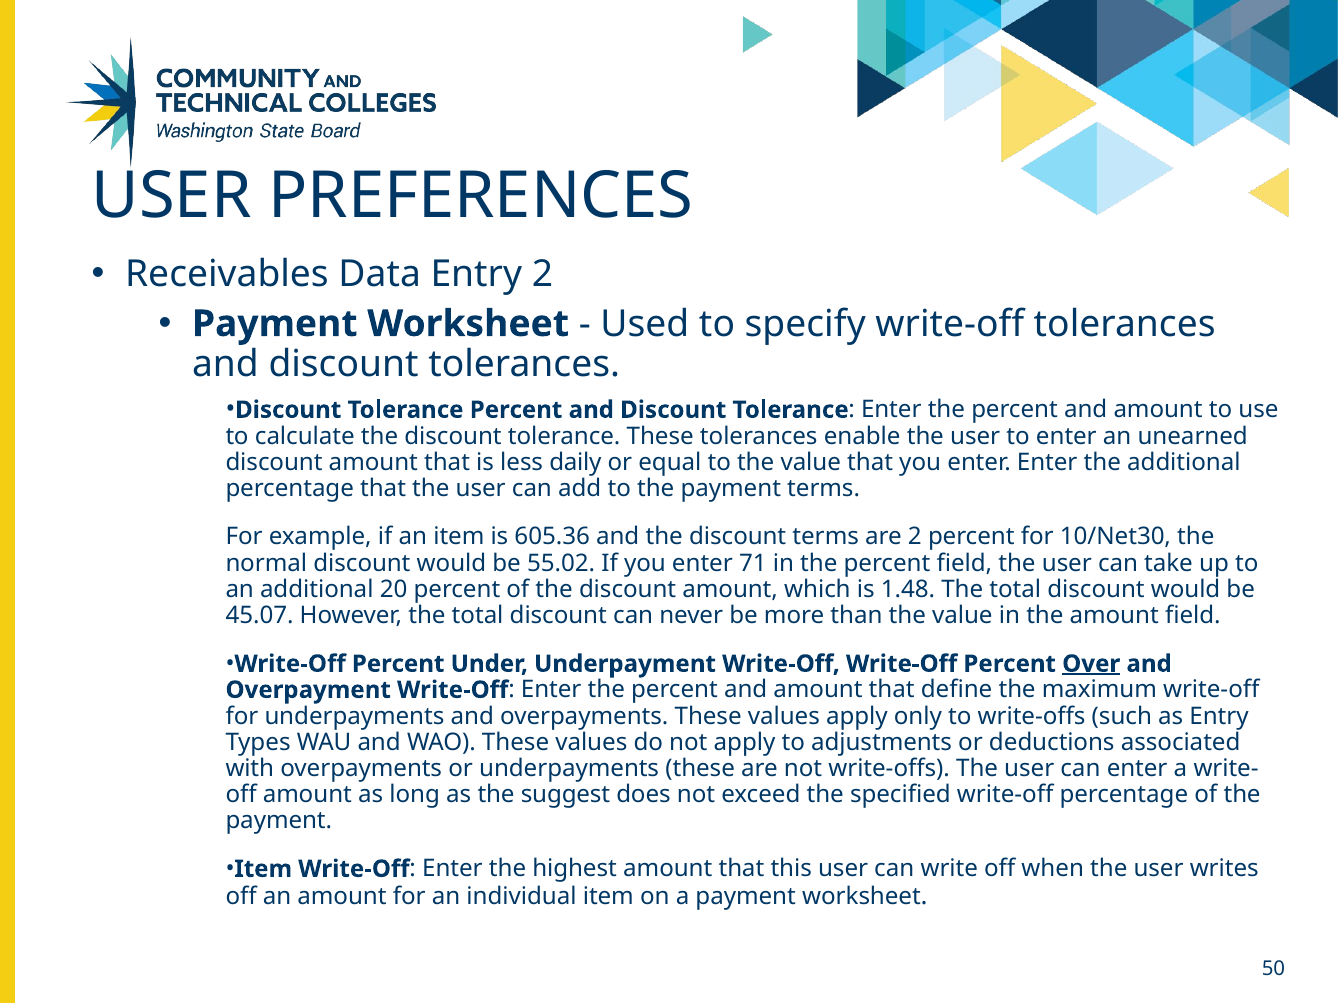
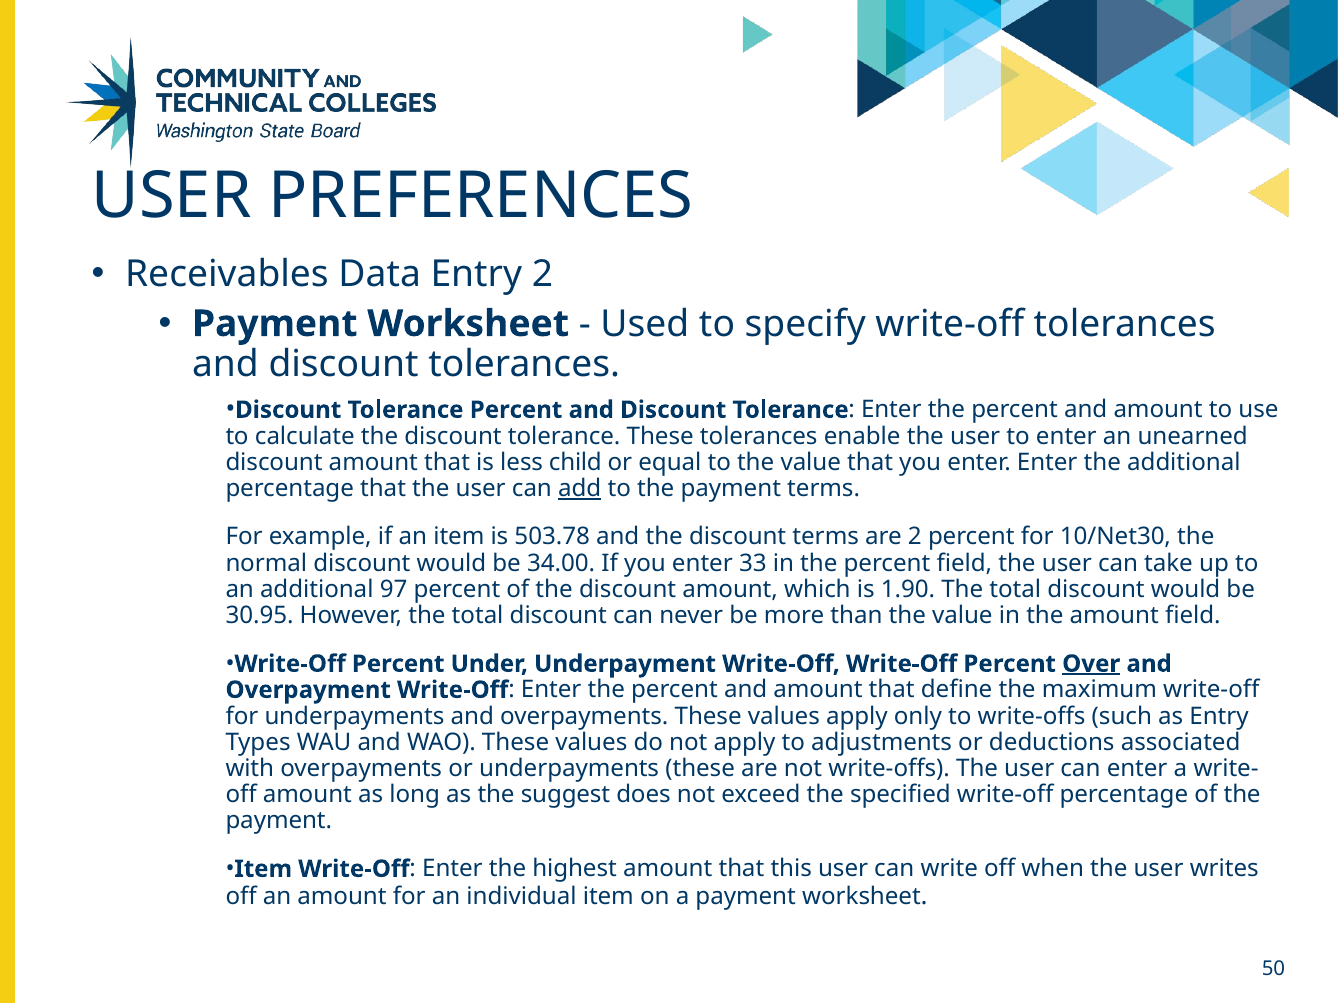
daily: daily -> child (575, 463)
add underline: none -> present (580, 489)
605.36: 605.36 -> 503.78 (552, 537)
55.02: 55.02 -> 34.00 (561, 563)
71: 71 -> 33 (753, 563)
20: 20 -> 97 (394, 590)
1.48: 1.48 -> 1.90 (908, 590)
45.07: 45.07 -> 30.95 (260, 616)
